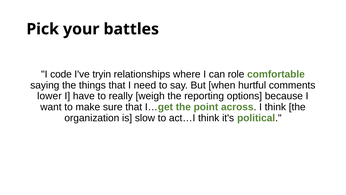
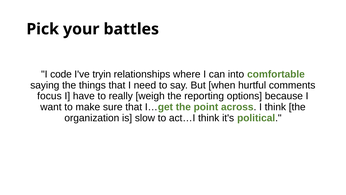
role: role -> into (236, 74)
lower: lower -> focus (49, 96)
